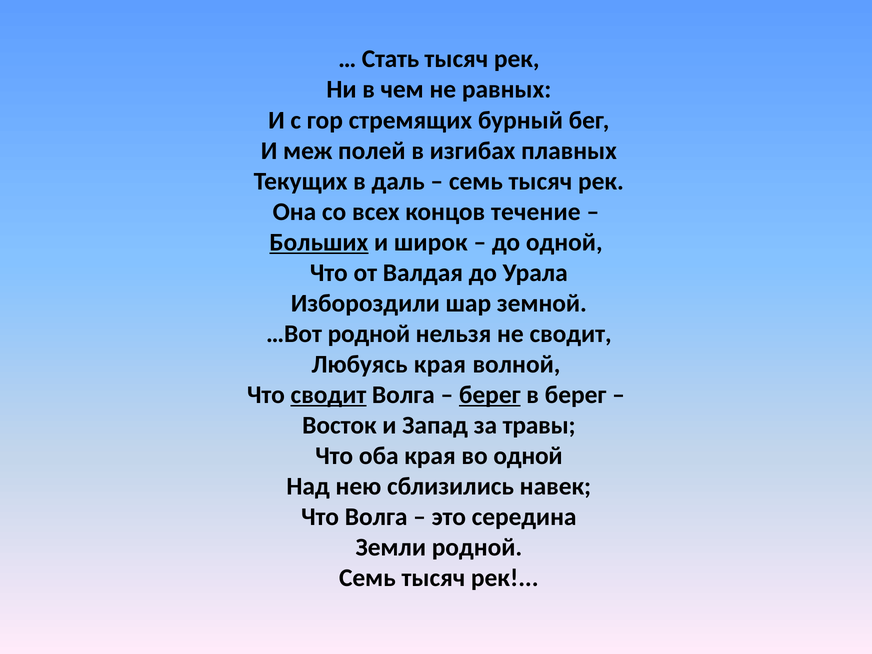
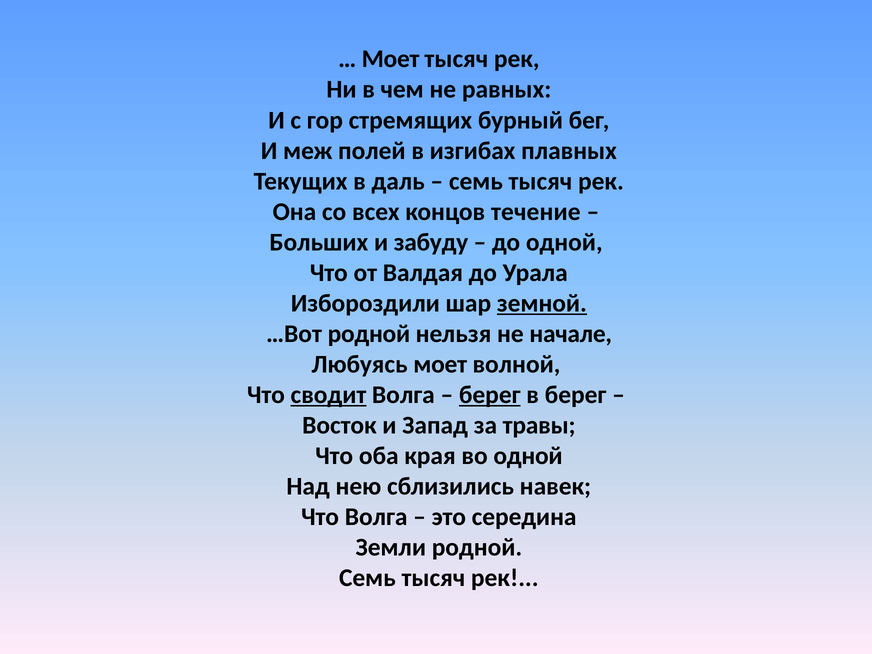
Стать: Стать -> Моет (391, 59)
Больших underline: present -> none (319, 242)
широк: широк -> забуду (431, 242)
земной underline: none -> present (542, 303)
не сводит: сводит -> начале (571, 334)
Любуясь края: края -> моет (440, 364)
